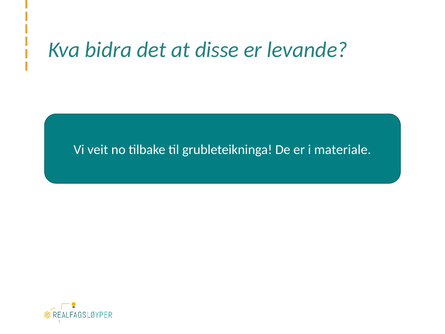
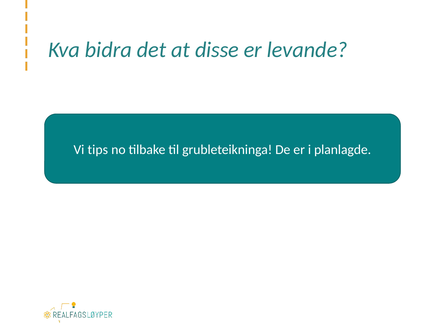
veit: veit -> tips (98, 149)
materiale: materiale -> planlagde (343, 149)
